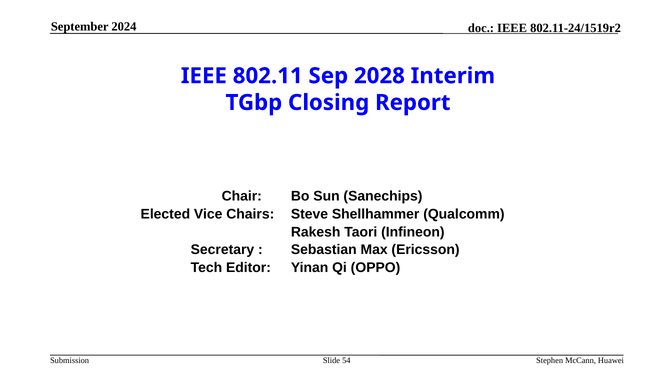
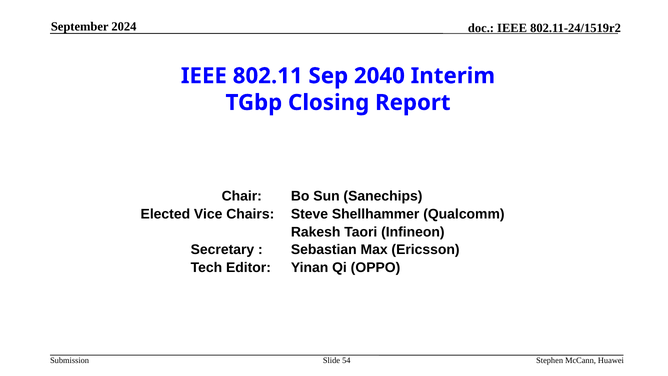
2028: 2028 -> 2040 (379, 76)
